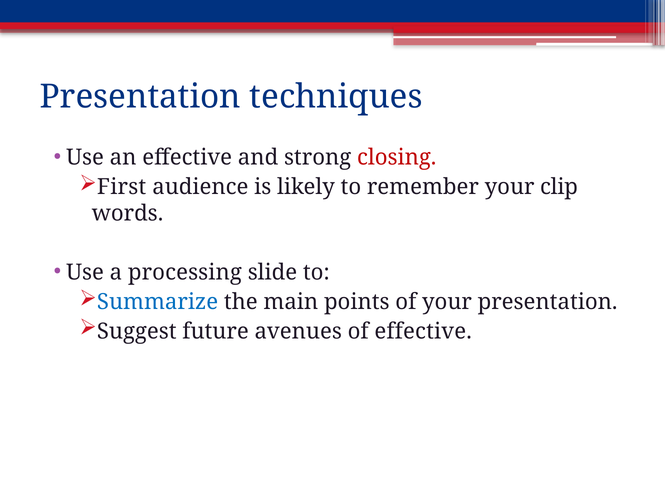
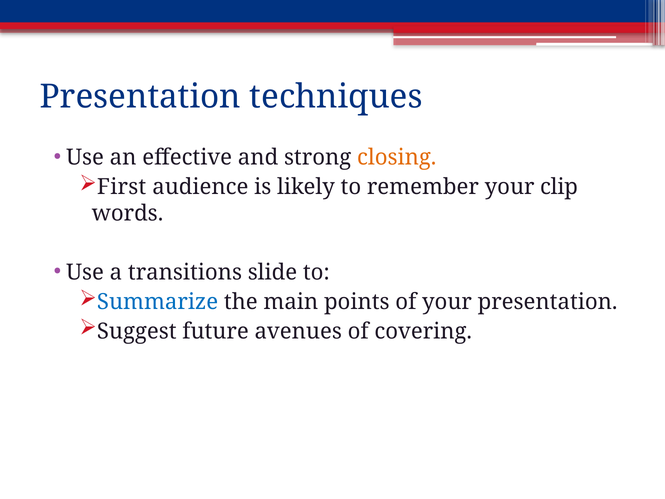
closing colour: red -> orange (397, 158)
processing: processing -> transitions (185, 272)
of effective: effective -> covering (423, 331)
